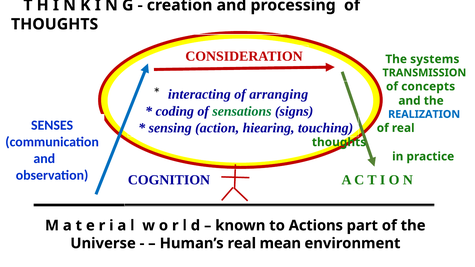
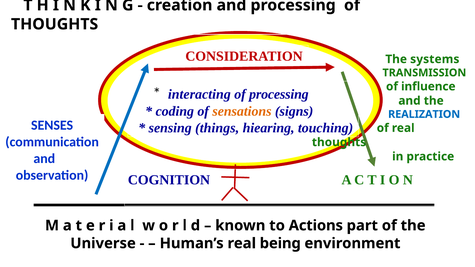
concepts: concepts -> influence (428, 87)
of arranging: arranging -> processing (279, 94)
sensations colour: green -> orange (242, 111)
action: action -> things (217, 128)
mean: mean -> being (280, 243)
